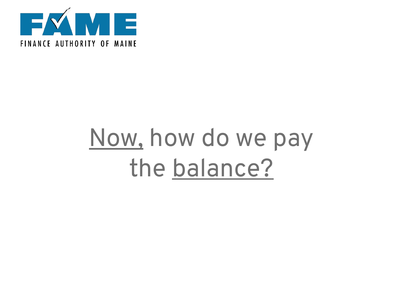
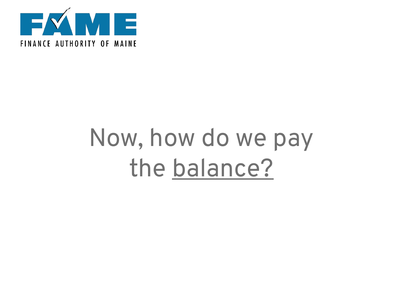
Now underline: present -> none (116, 138)
